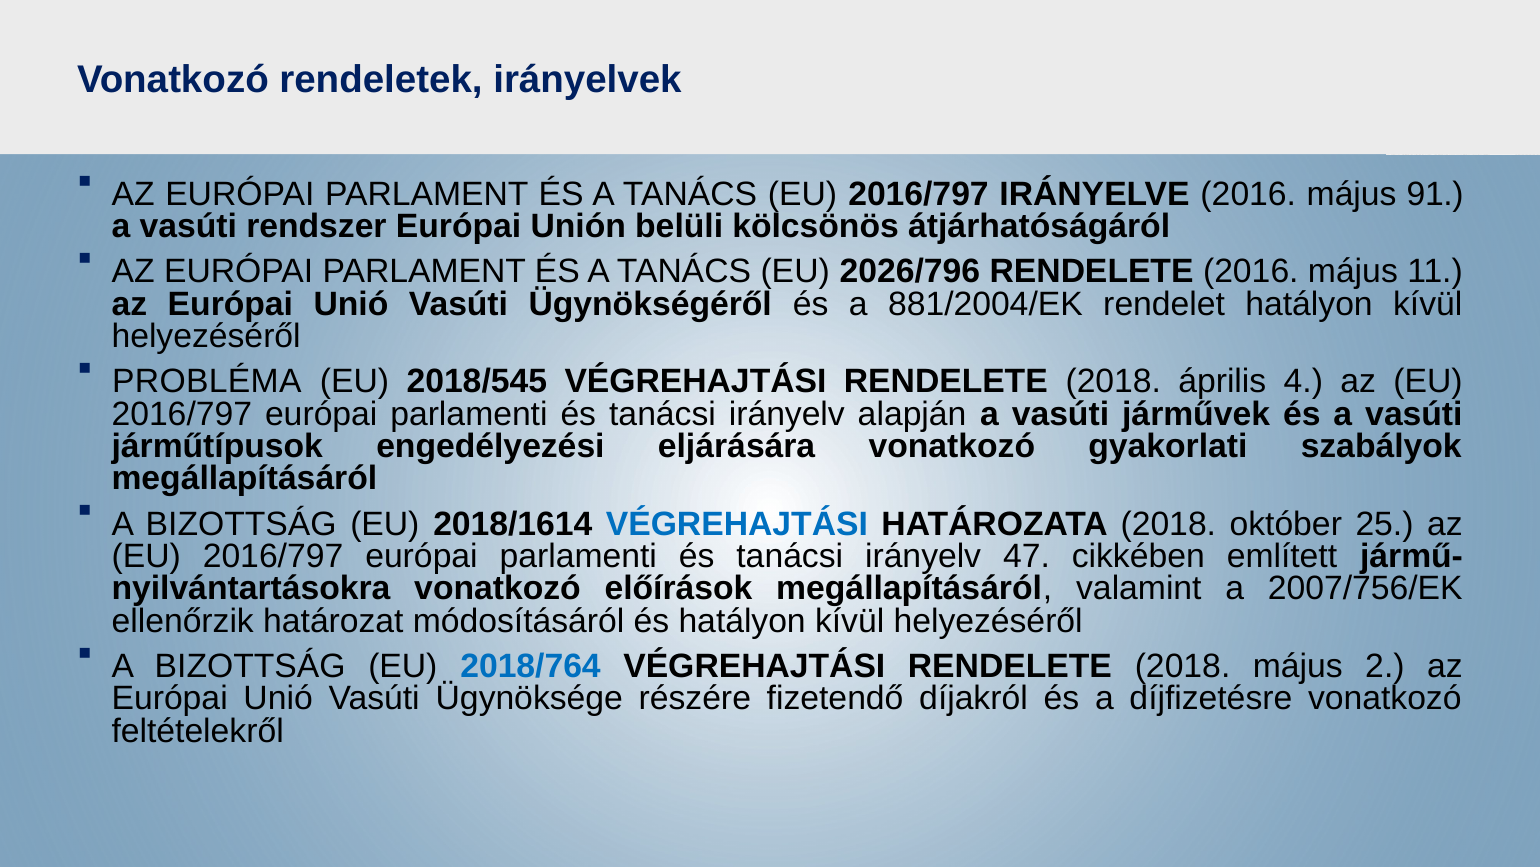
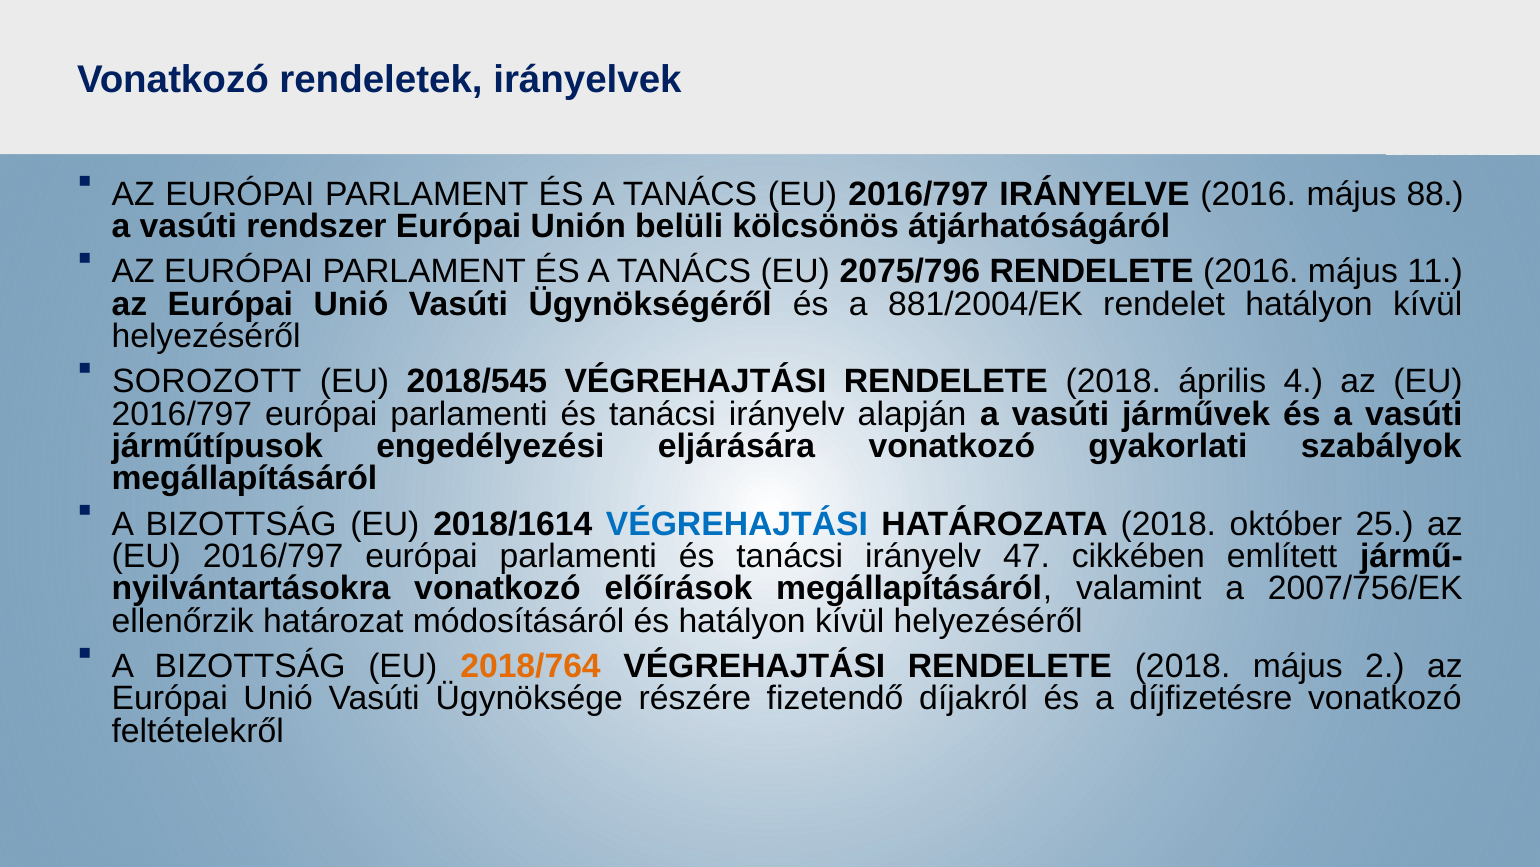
91: 91 -> 88 (1435, 194)
2026/796: 2026/796 -> 2075/796 (910, 272)
PROBLÉMA: PROBLÉMA -> SOROZOTT (207, 381)
2018/764 colour: blue -> orange (531, 666)
